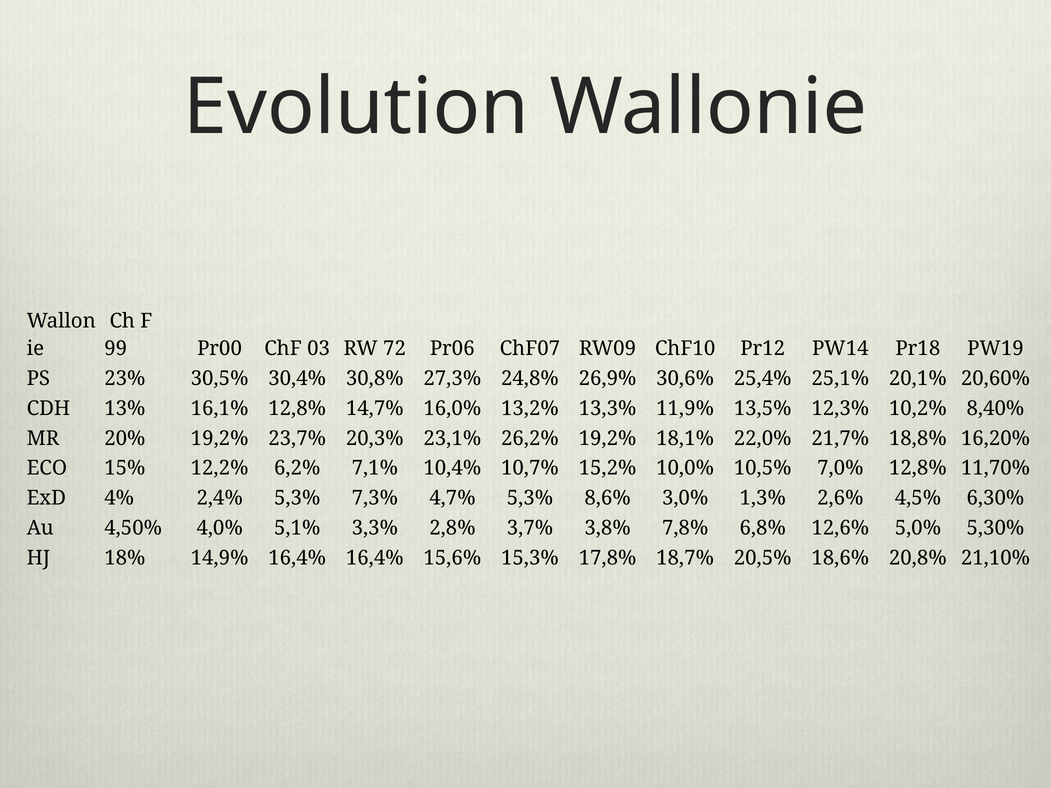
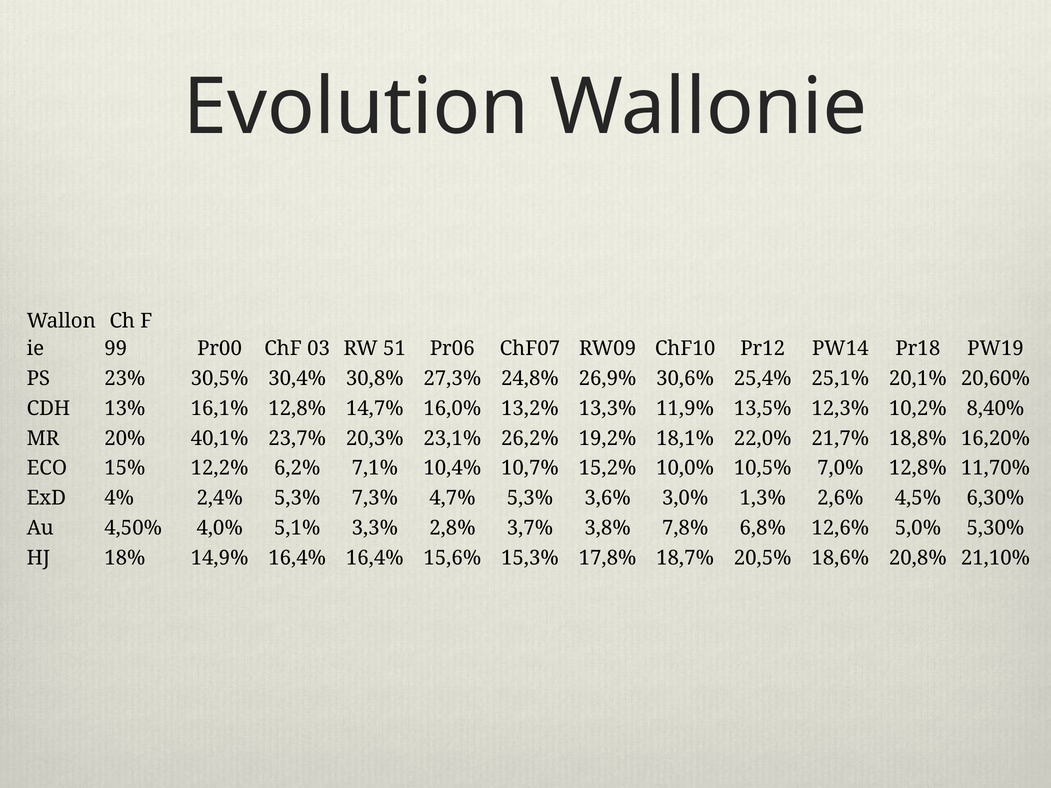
72: 72 -> 51 (395, 349)
20% 19,2%: 19,2% -> 40,1% (220, 438)
8,6%: 8,6% -> 3,6% (608, 498)
